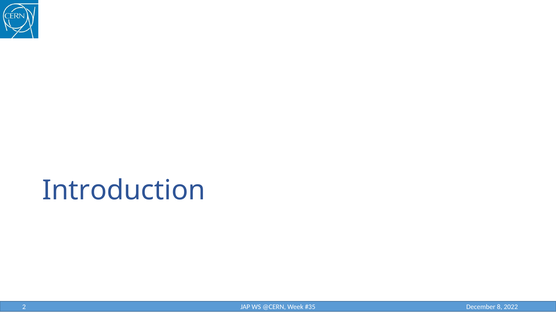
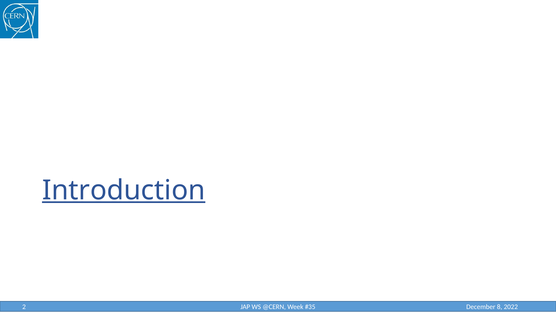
Introduction underline: none -> present (124, 191)
